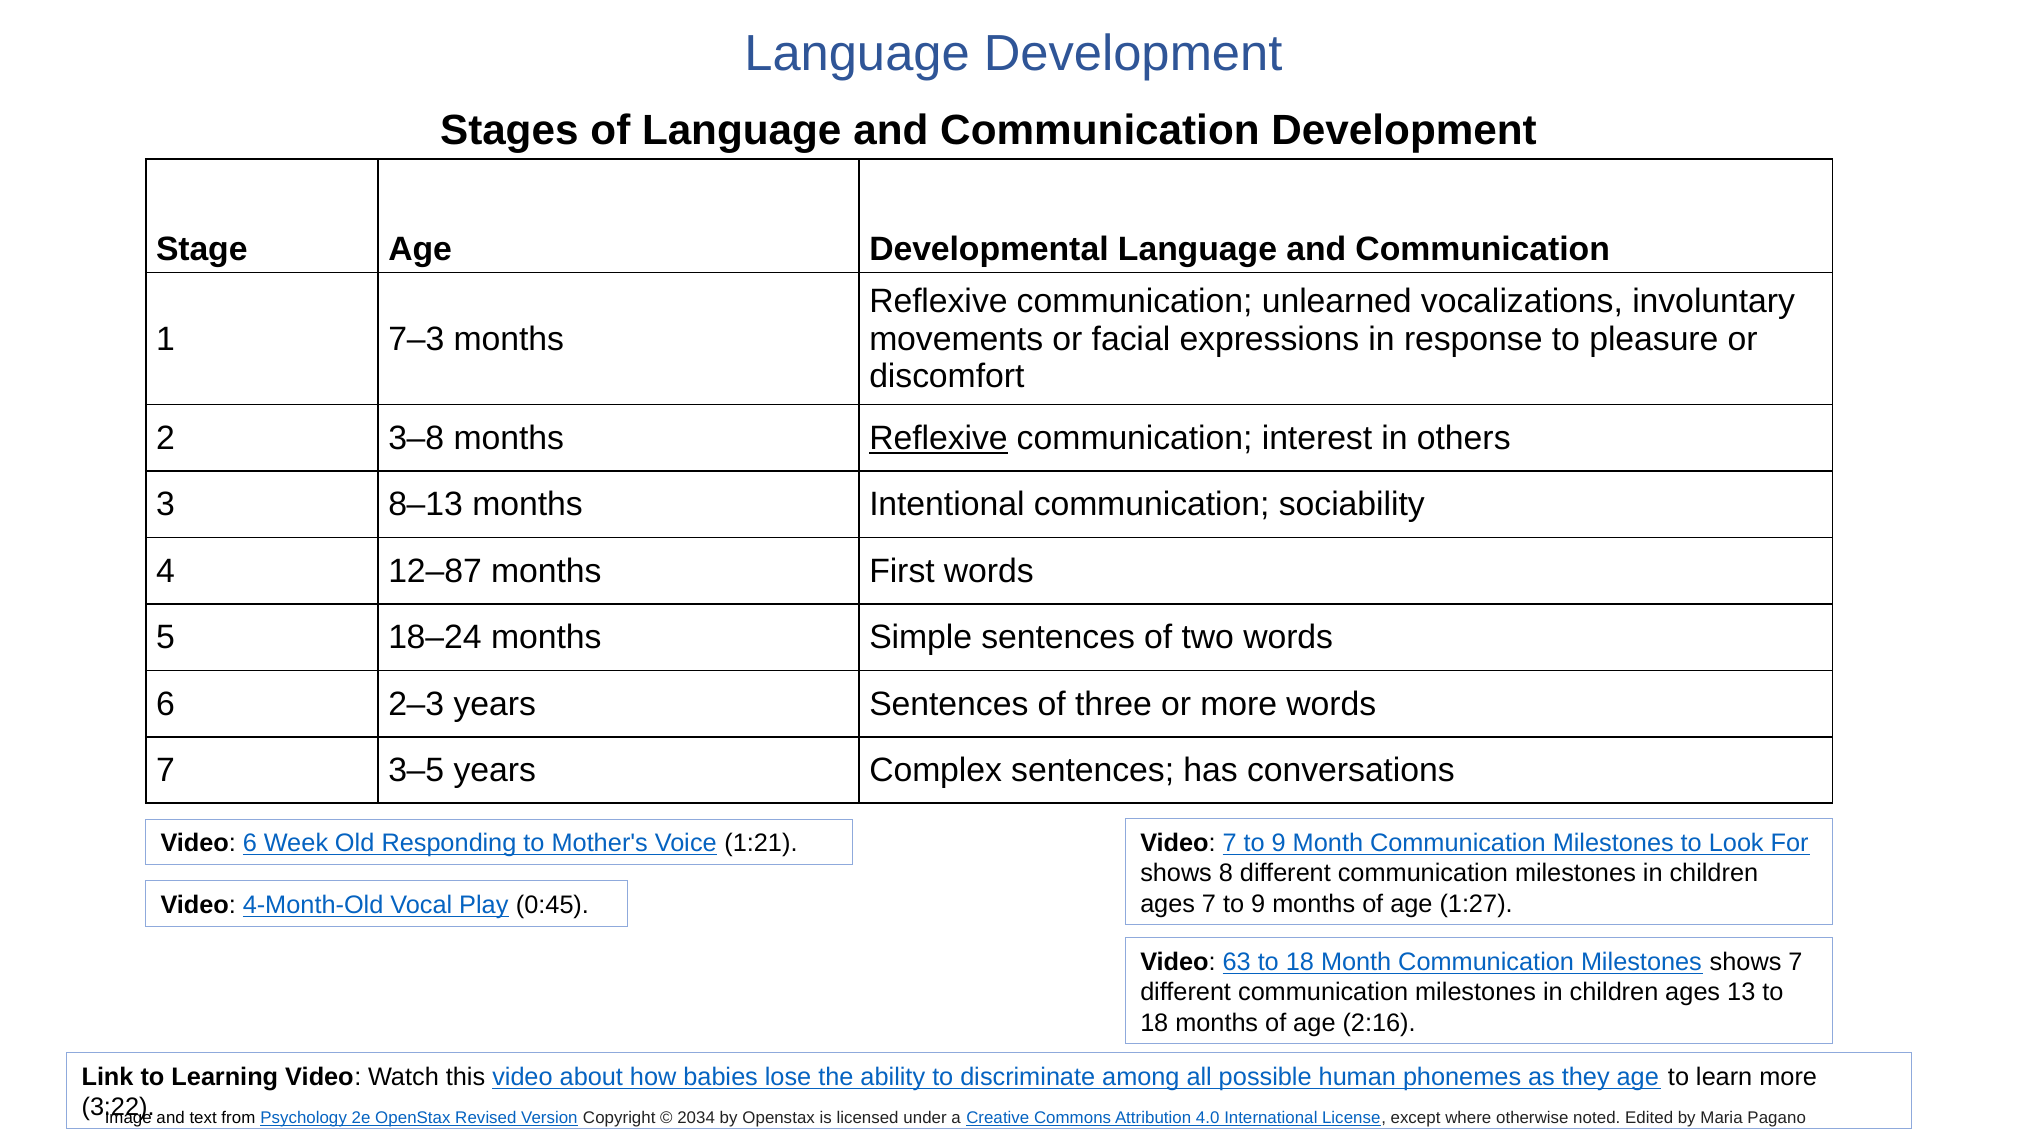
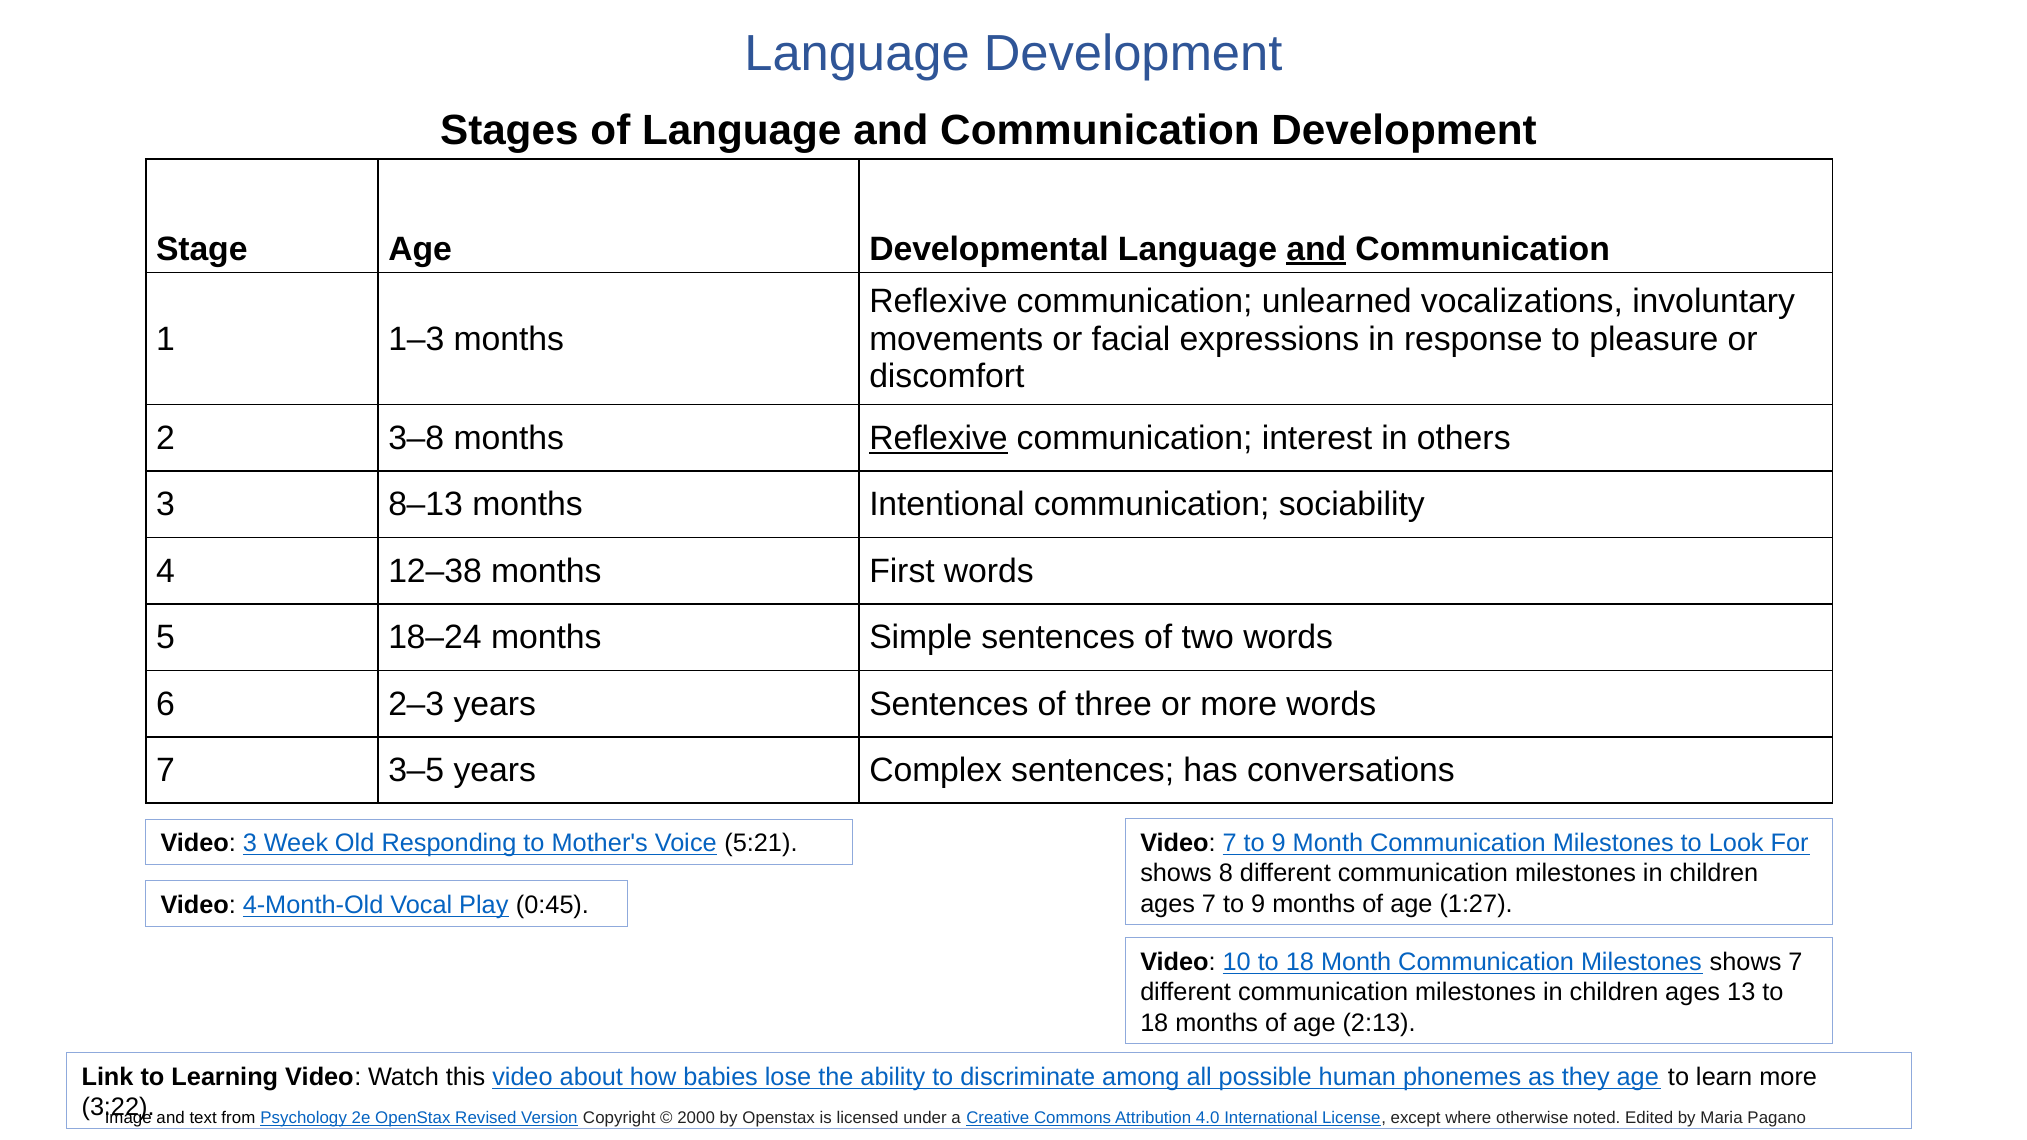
and underline: none -> present (1316, 249)
7–3: 7–3 -> 1–3 (416, 339)
12–87: 12–87 -> 12–38 (435, 571)
Video 6: 6 -> 3 (250, 844)
1:21: 1:21 -> 5:21 (761, 844)
63: 63 -> 10 (1237, 962)
2:16: 2:16 -> 2:13 (1379, 1023)
2034: 2034 -> 2000 (696, 1118)
